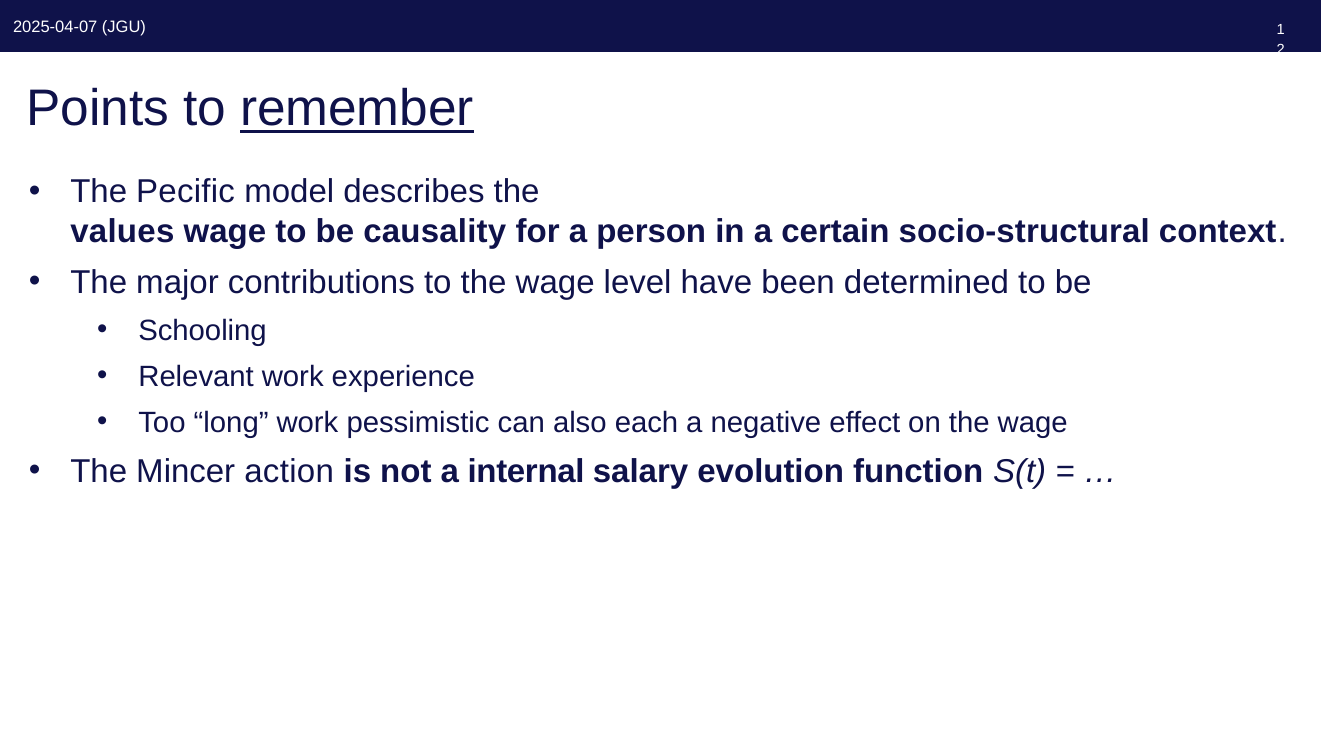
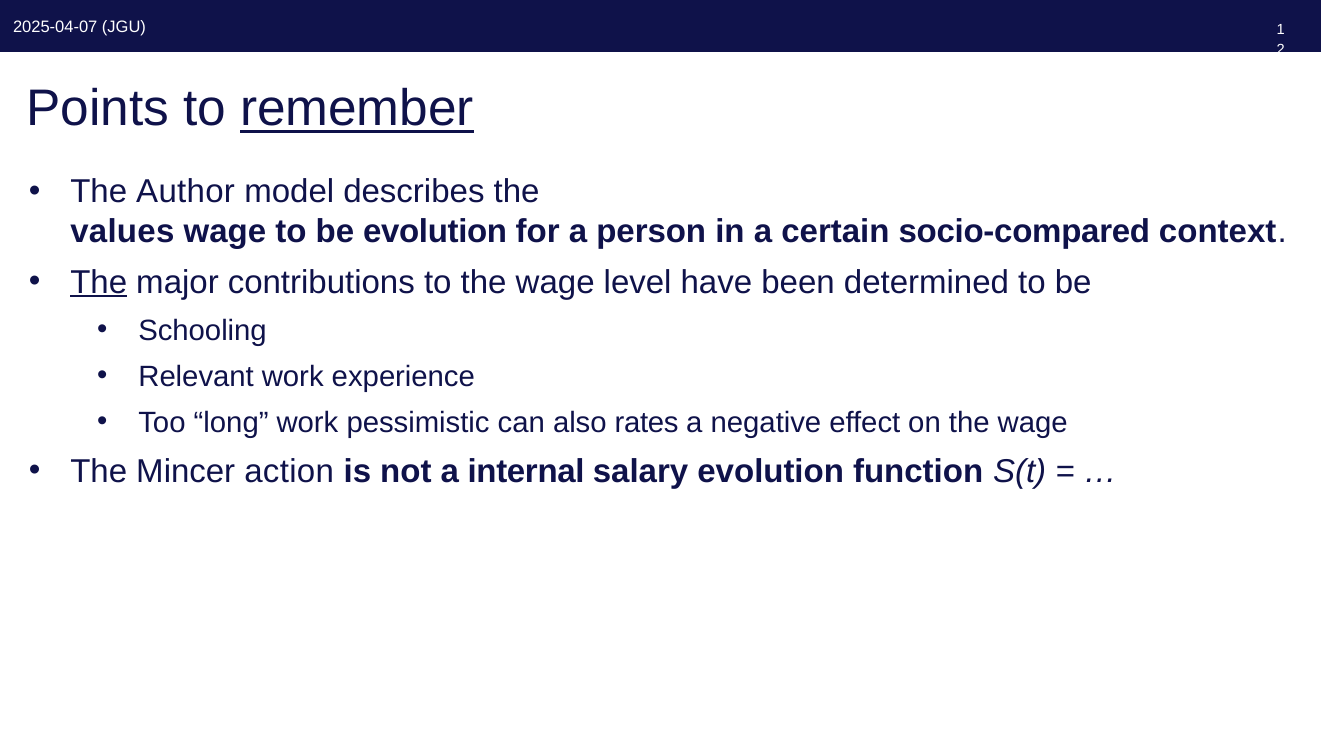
Pecific: Pecific -> Author (186, 192)
be causality: causality -> evolution (435, 232)
socio-structural: socio-structural -> socio-compared (1024, 232)
The underline: none -> present (99, 282)
each: each -> rates (647, 423)
